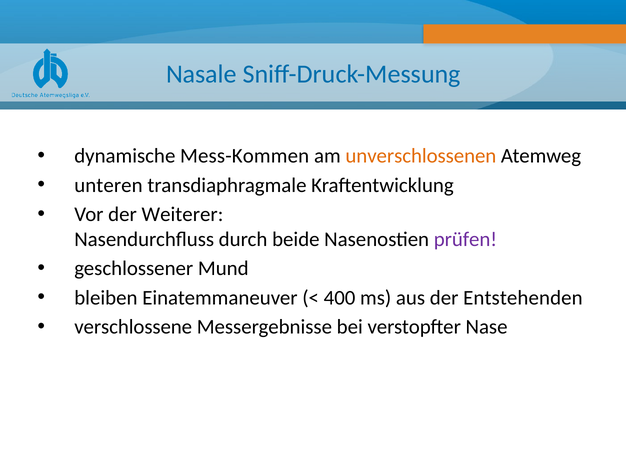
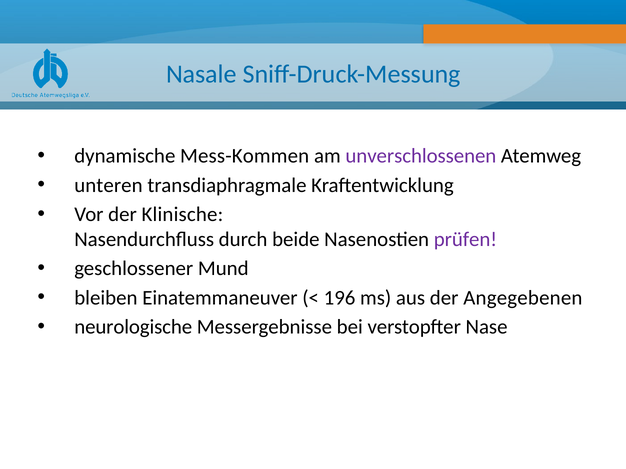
unverschlossenen colour: orange -> purple (421, 156)
Weiterer: Weiterer -> Klinische (182, 215)
400: 400 -> 196 (340, 298)
Entstehenden: Entstehenden -> Angegebenen (523, 298)
verschlossene: verschlossene -> neurologische (133, 327)
